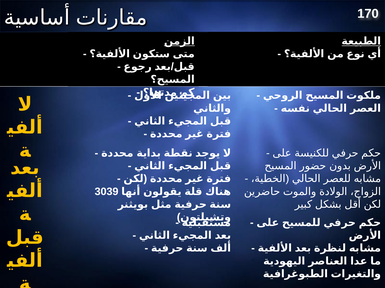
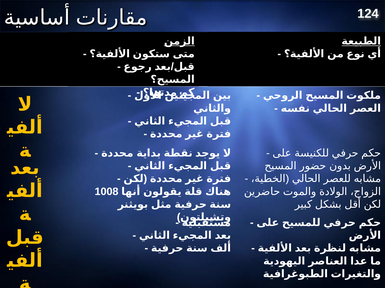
170: 170 -> 124 (368, 14)
3039: 3039 -> 1008 (107, 192)
